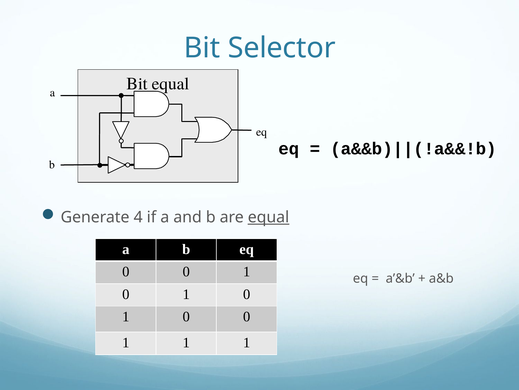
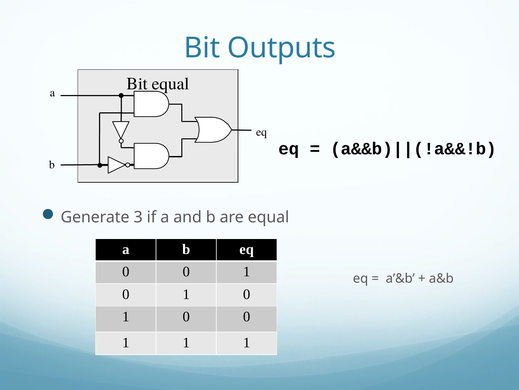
Selector: Selector -> Outputs (282, 48)
4: 4 -> 3 (138, 217)
equal underline: present -> none (268, 217)
